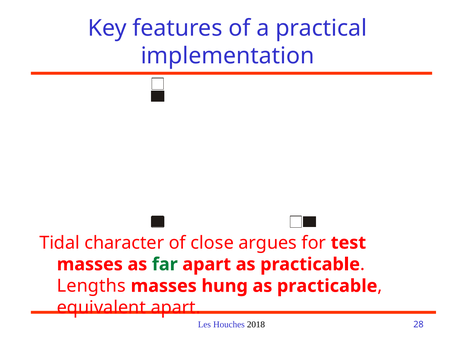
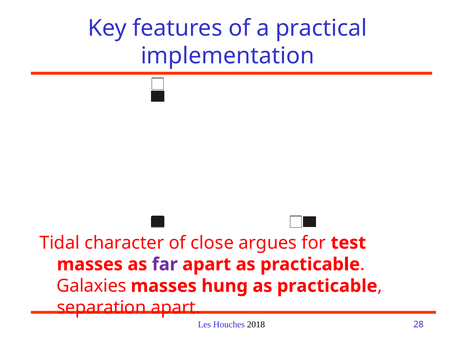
far colour: green -> purple (165, 265)
Lengths: Lengths -> Galaxies (91, 286)
equivalent: equivalent -> separation (101, 308)
